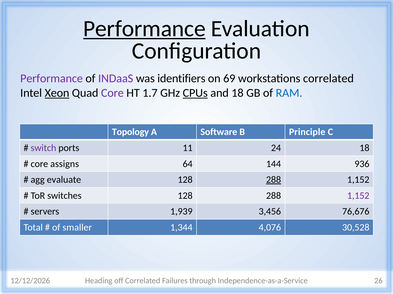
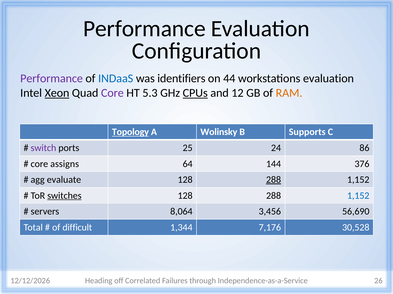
Performance underline: present -> none (144, 29)
INDaaS colour: purple -> blue (116, 79)
69: 69 -> 44 (229, 79)
workstations correlated: correlated -> evaluation (328, 79)
1.7: 1.7 -> 5.3 (150, 93)
and 18: 18 -> 12 (237, 93)
RAM colour: blue -> orange (289, 93)
Topology underline: none -> present (130, 132)
Software: Software -> Wolinsky (219, 132)
Principle: Principle -> Supports (307, 132)
11: 11 -> 25 (188, 148)
24 18: 18 -> 86 (364, 148)
936: 936 -> 376 (362, 164)
switches underline: none -> present (64, 196)
1,152 colour: purple -> blue (358, 196)
1,939: 1,939 -> 8,064 (181, 212)
76,676: 76,676 -> 56,690 (356, 212)
smaller: smaller -> difficult (77, 228)
4,076: 4,076 -> 7,176 (270, 228)
